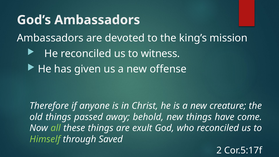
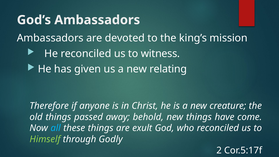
offense: offense -> relating (168, 69)
all colour: light green -> light blue (56, 128)
Saved: Saved -> Godly (111, 139)
